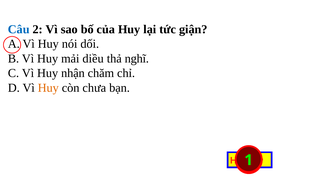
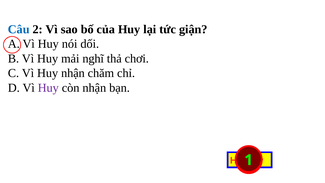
diều: diều -> nghĩ (93, 58)
nghĩ: nghĩ -> chơi (137, 58)
Huy colour: orange -> purple (48, 88)
còn chưa: chưa -> nhận (94, 88)
